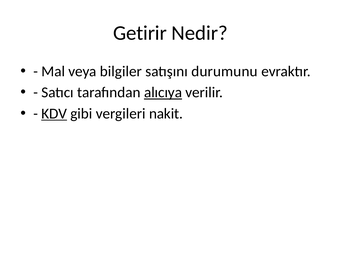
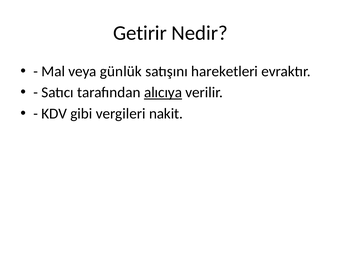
bilgiler: bilgiler -> günlük (121, 72)
durumunu: durumunu -> hareketleri (225, 72)
KDV underline: present -> none (54, 114)
